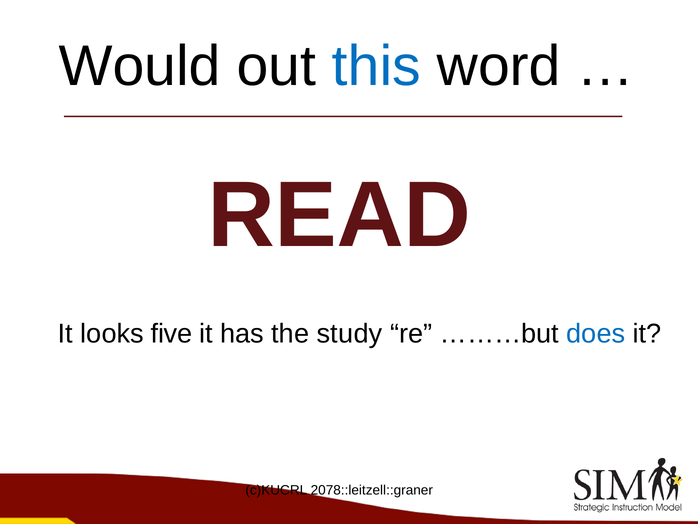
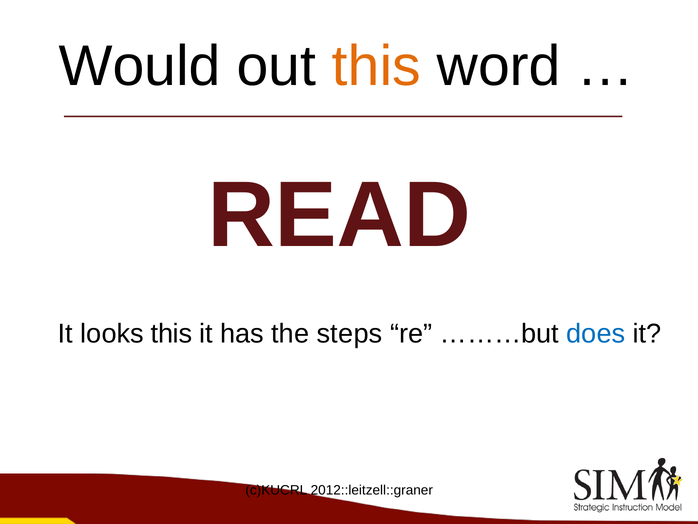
this colour: blue -> orange (376, 66)
looks five: five -> this (172, 334)
study: study -> steps (350, 334)
2078::leitzell::graner: 2078::leitzell::graner -> 2012::leitzell::graner (372, 490)
